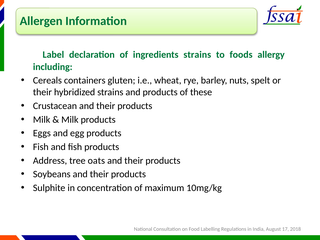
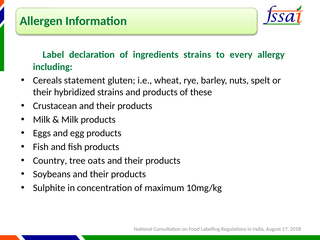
foods: foods -> every (241, 55)
containers: containers -> statement (85, 81)
Address: Address -> Country (50, 161)
